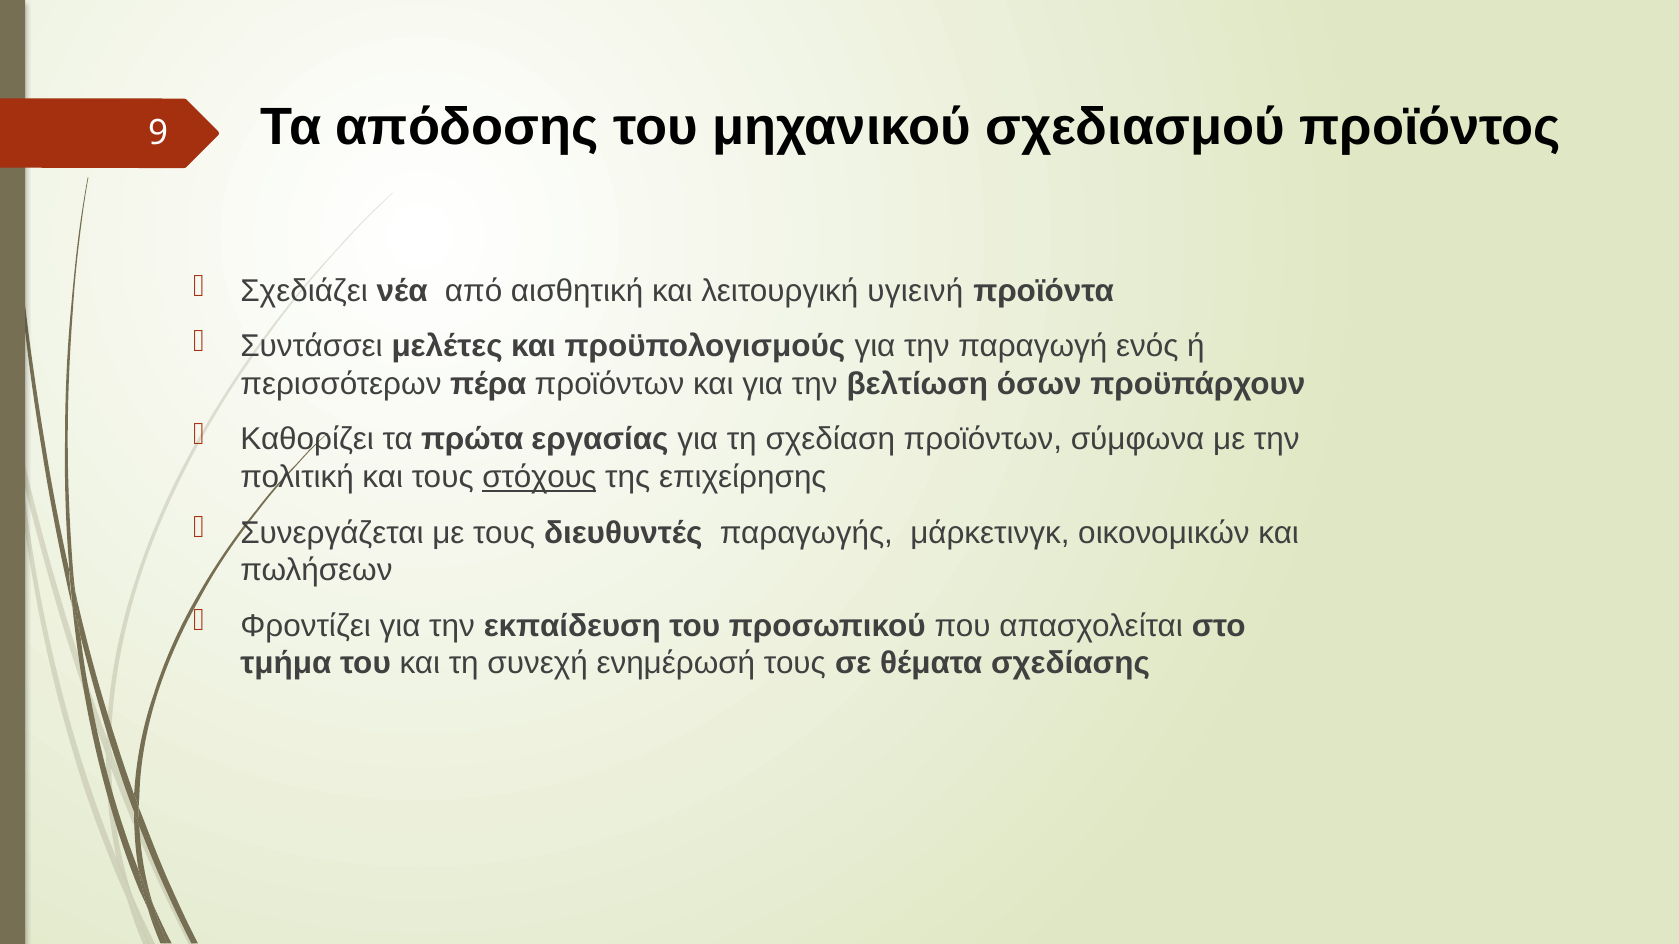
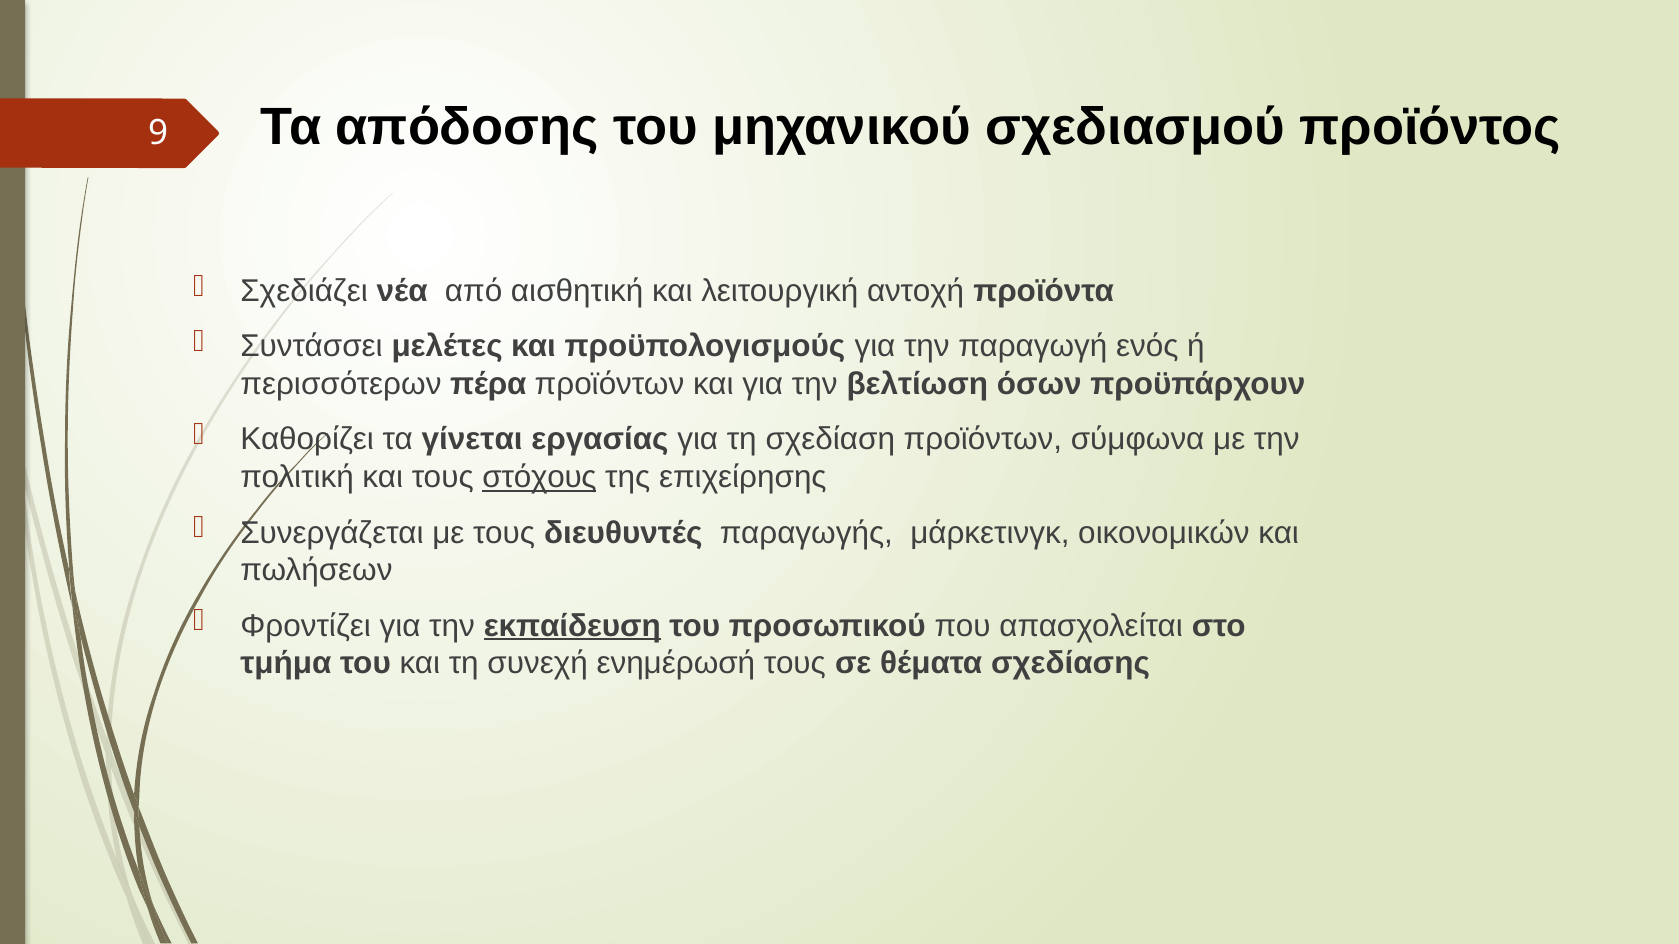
υγιεινή: υγιεινή -> αντοχή (916, 291)
πρώτα: πρώτα -> γίνεται (472, 440)
εκπαίδευση underline: none -> present (572, 626)
